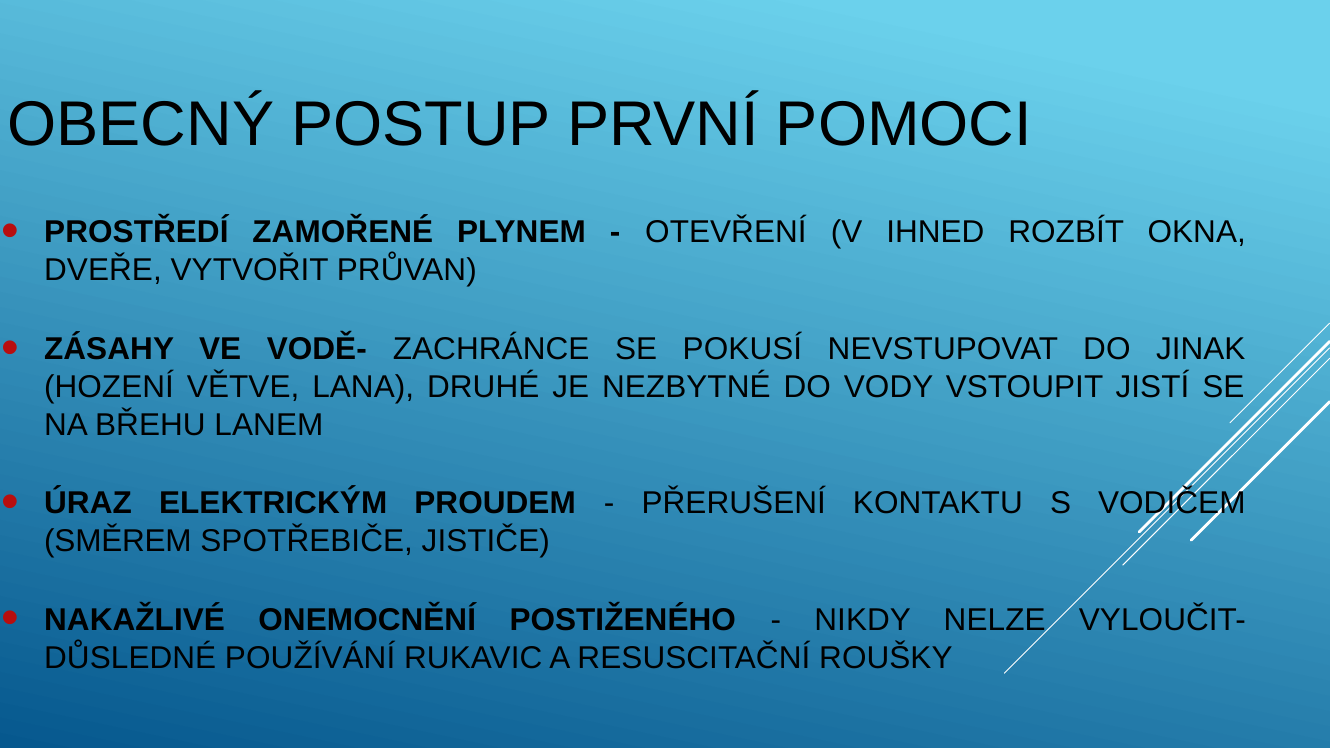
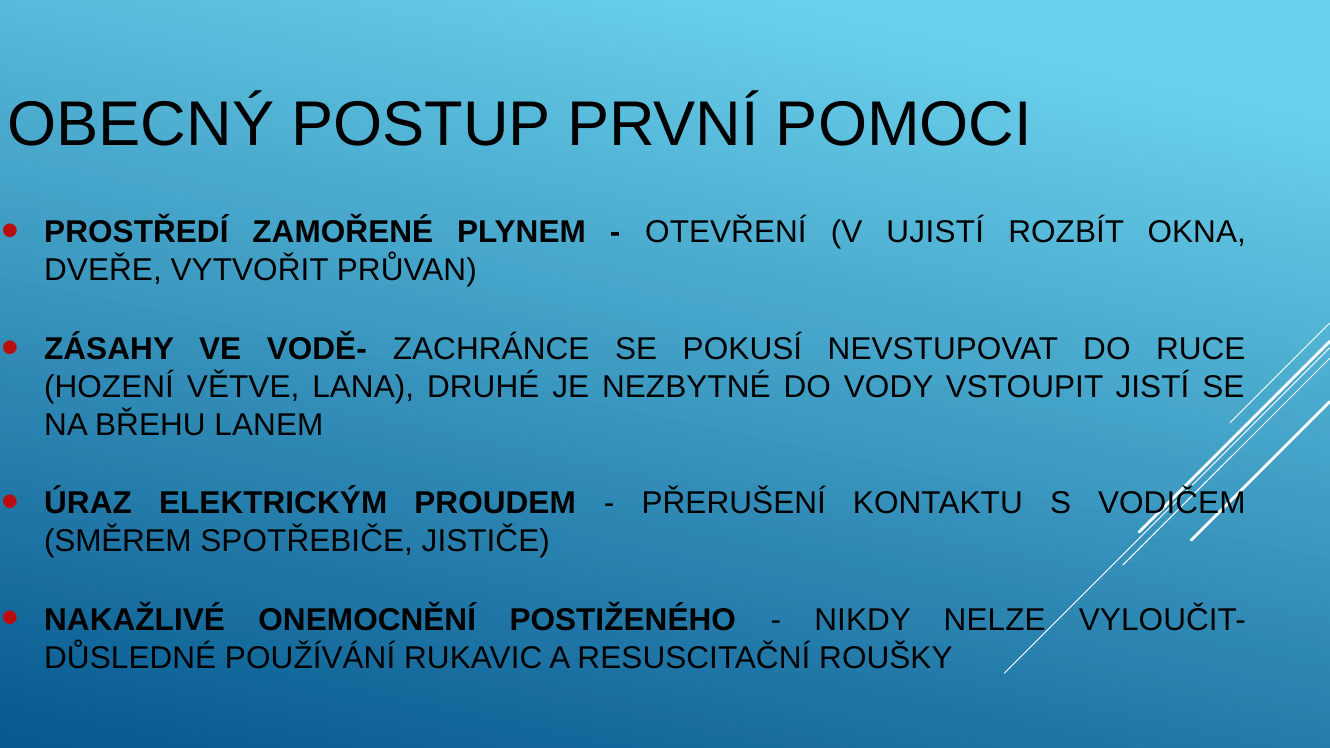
IHNED: IHNED -> UJISTÍ (935, 232)
JINAK: JINAK -> RUCE (1201, 349)
